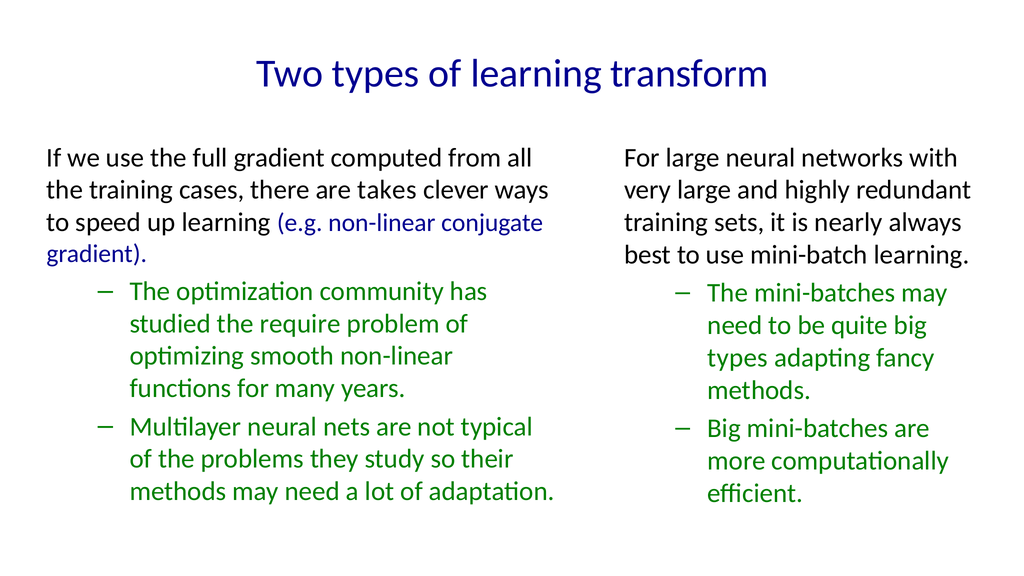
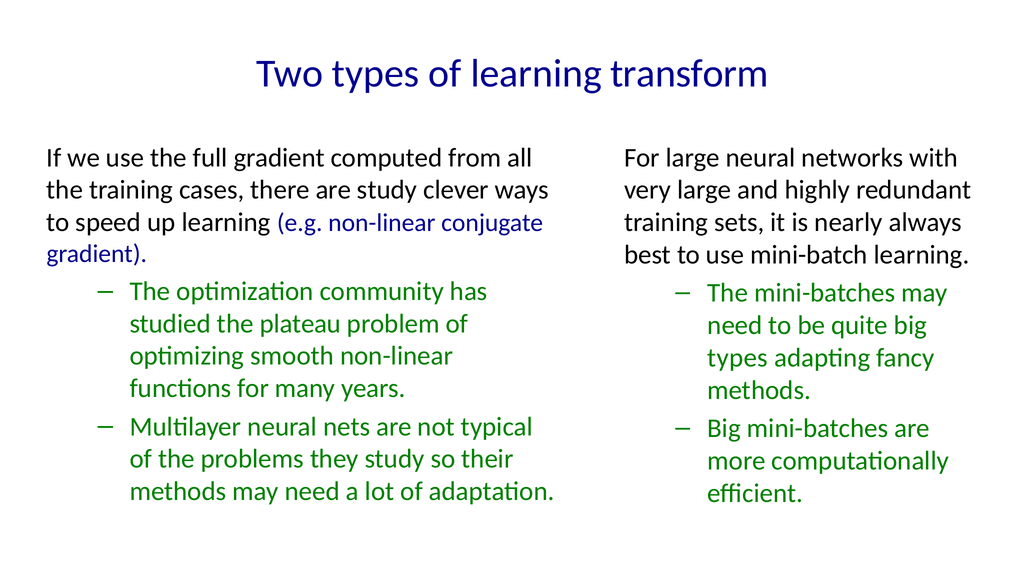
are takes: takes -> study (387, 190)
require: require -> plateau (300, 324)
